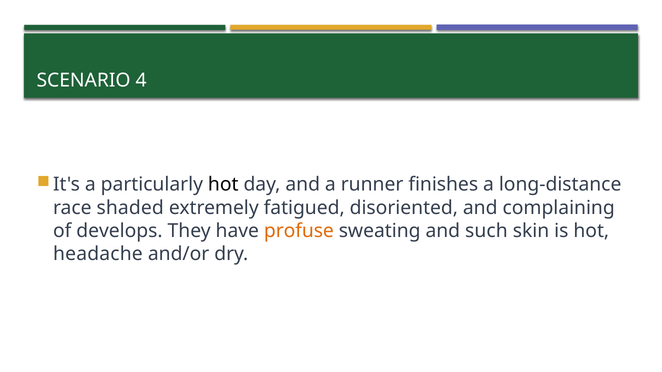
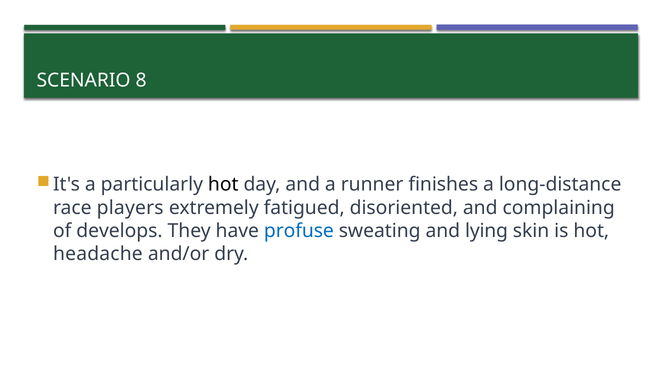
4: 4 -> 8 (141, 80)
shaded: shaded -> players (130, 208)
profuse colour: orange -> blue (299, 231)
such: such -> lying (487, 231)
